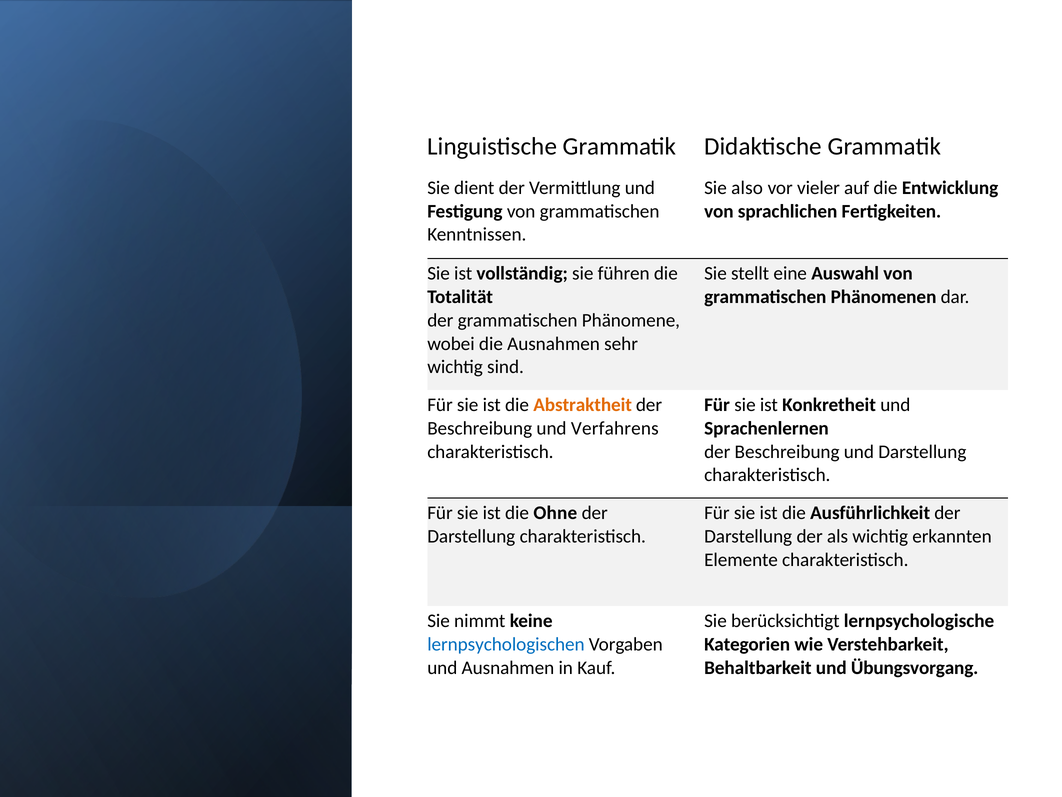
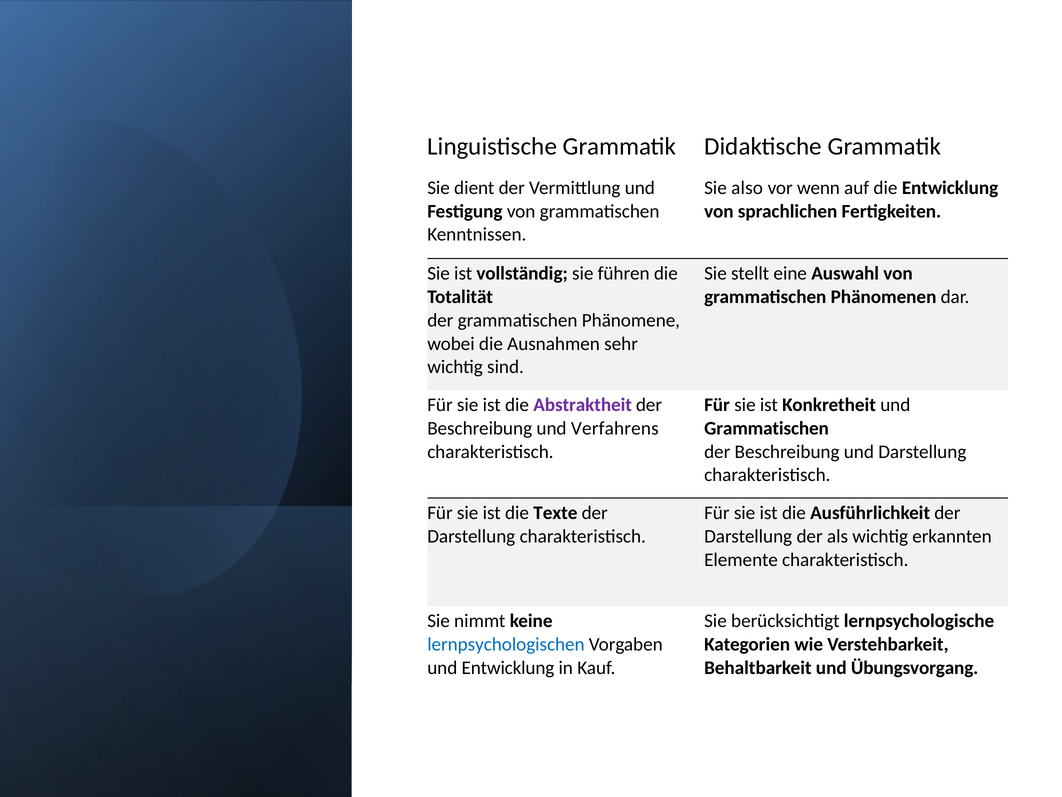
vieler: vieler -> wenn (818, 188)
Abstraktheit colour: orange -> purple (583, 405)
Sprachenlernen: Sprachenlernen -> Grammatischen (767, 428)
Ohne: Ohne -> Texte (555, 513)
und Ausnahmen: Ausnahmen -> Entwicklung (508, 667)
